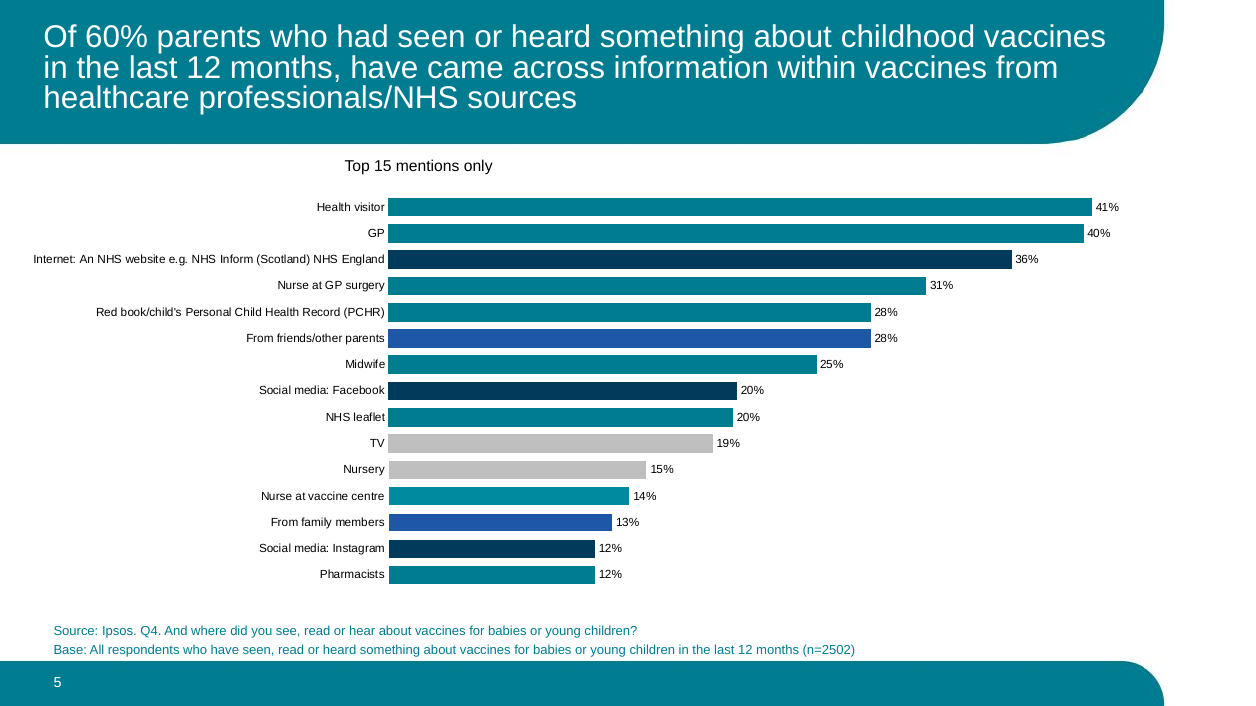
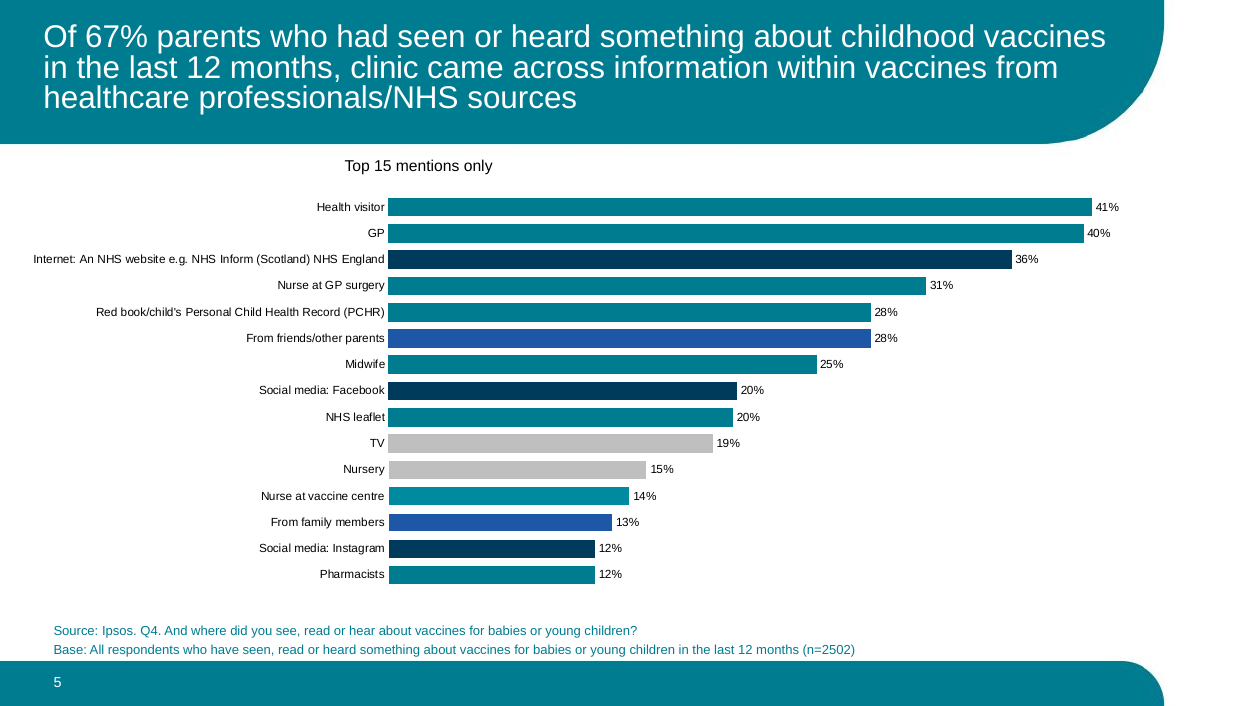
60%: 60% -> 67% (117, 37)
months have: have -> clinic (384, 68)
